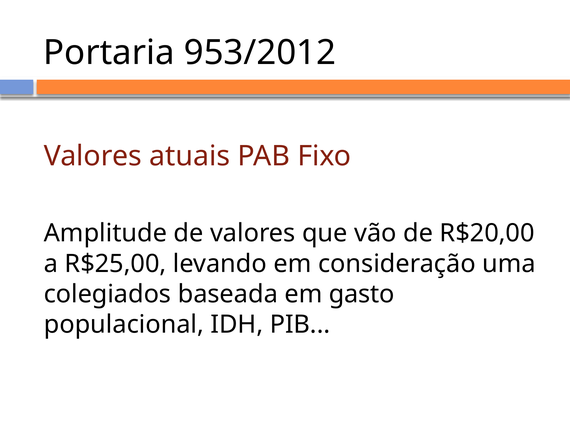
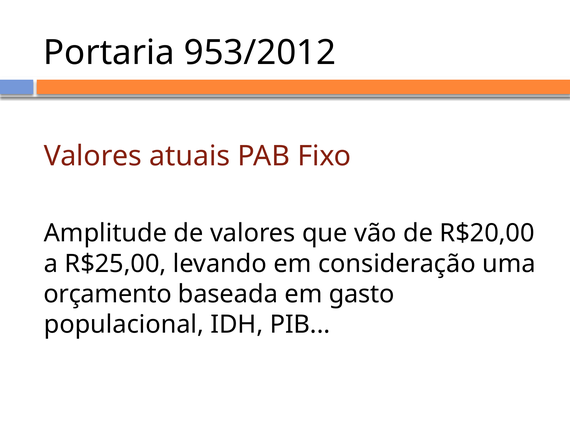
colegiados: colegiados -> orçamento (108, 294)
